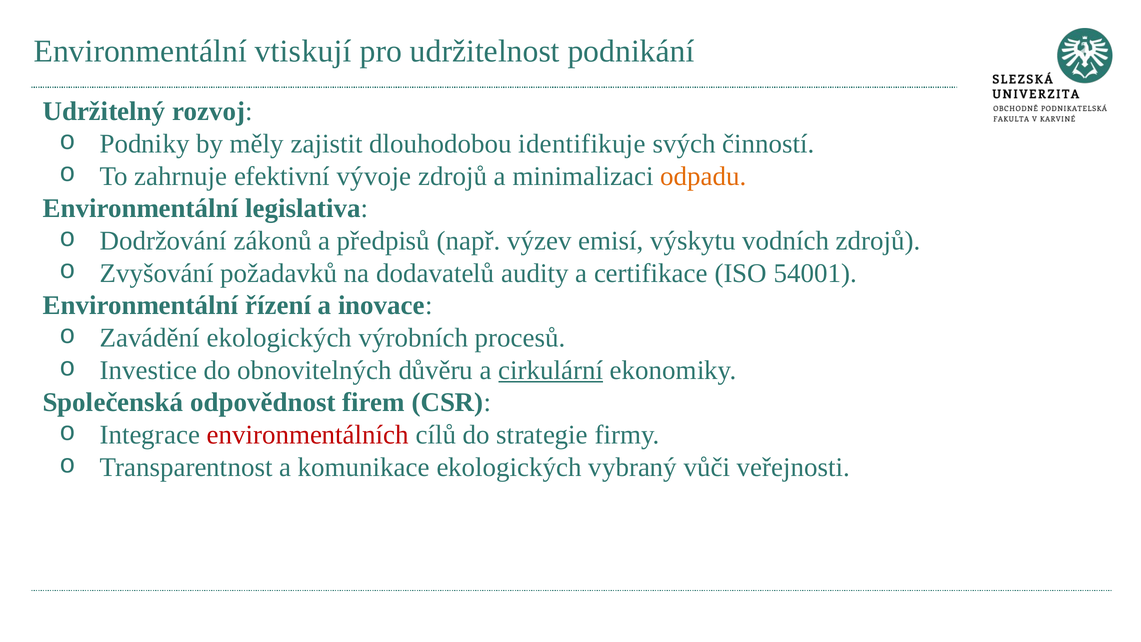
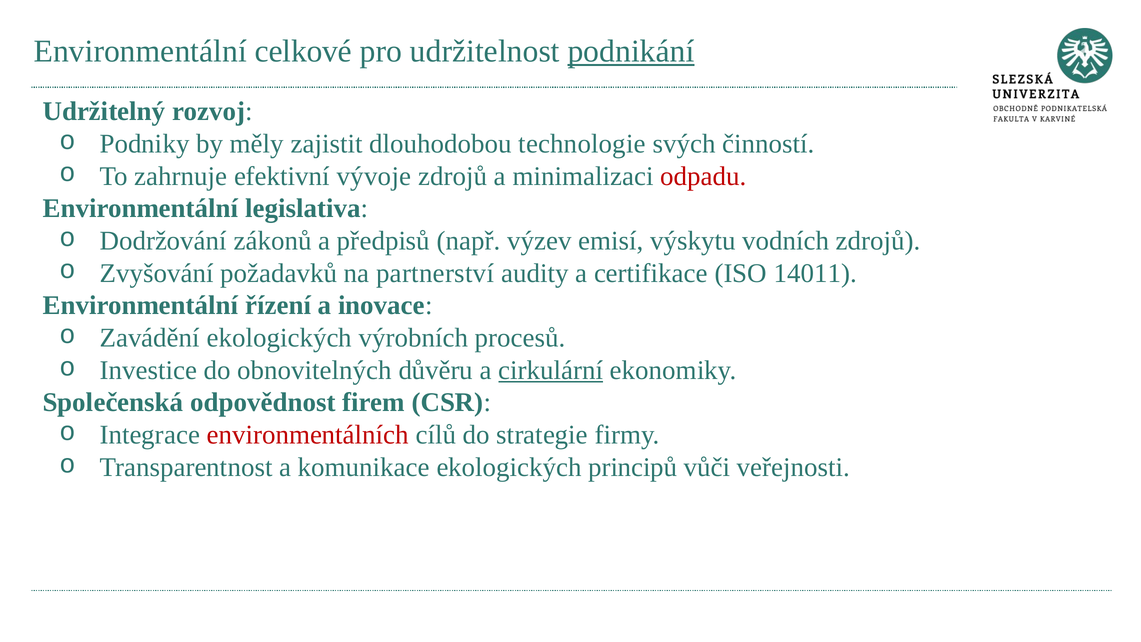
vtiskují: vtiskují -> celkové (303, 51)
podnikání underline: none -> present (631, 51)
identifikuje: identifikuje -> technologie (582, 144)
odpadu colour: orange -> red (703, 176)
dodavatelů: dodavatelů -> partnerství (435, 273)
54001: 54001 -> 14011 (815, 273)
vybraný: vybraný -> principů (633, 467)
